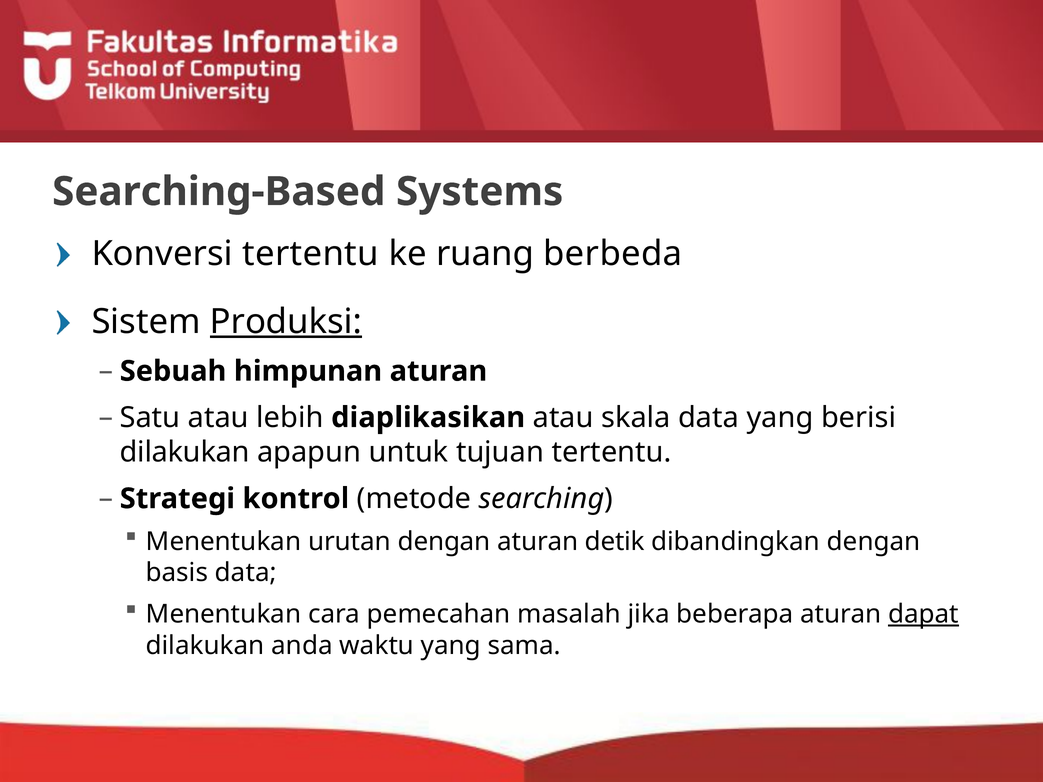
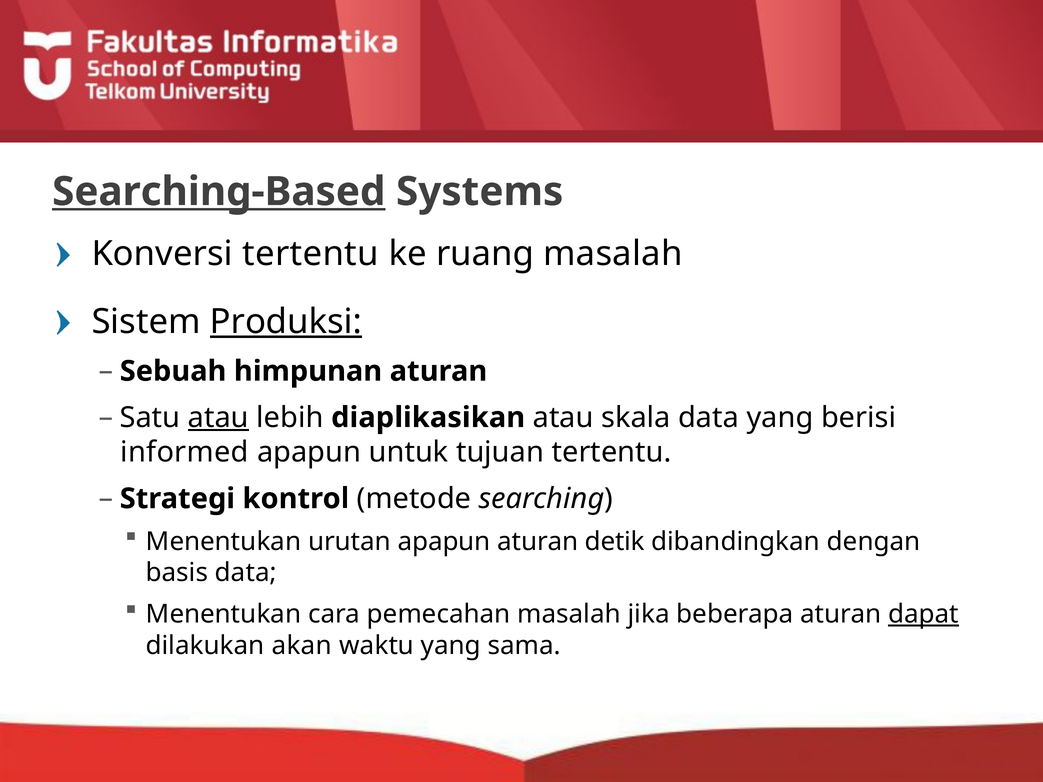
Searching-Based underline: none -> present (219, 192)
ruang berbeda: berbeda -> masalah (613, 254)
atau underline: none -> present (218, 418)
dilakukan: dilakukan -> informed (184, 452)
urutan dengan: dengan -> apapun (444, 542)
anda: anda -> akan (302, 646)
